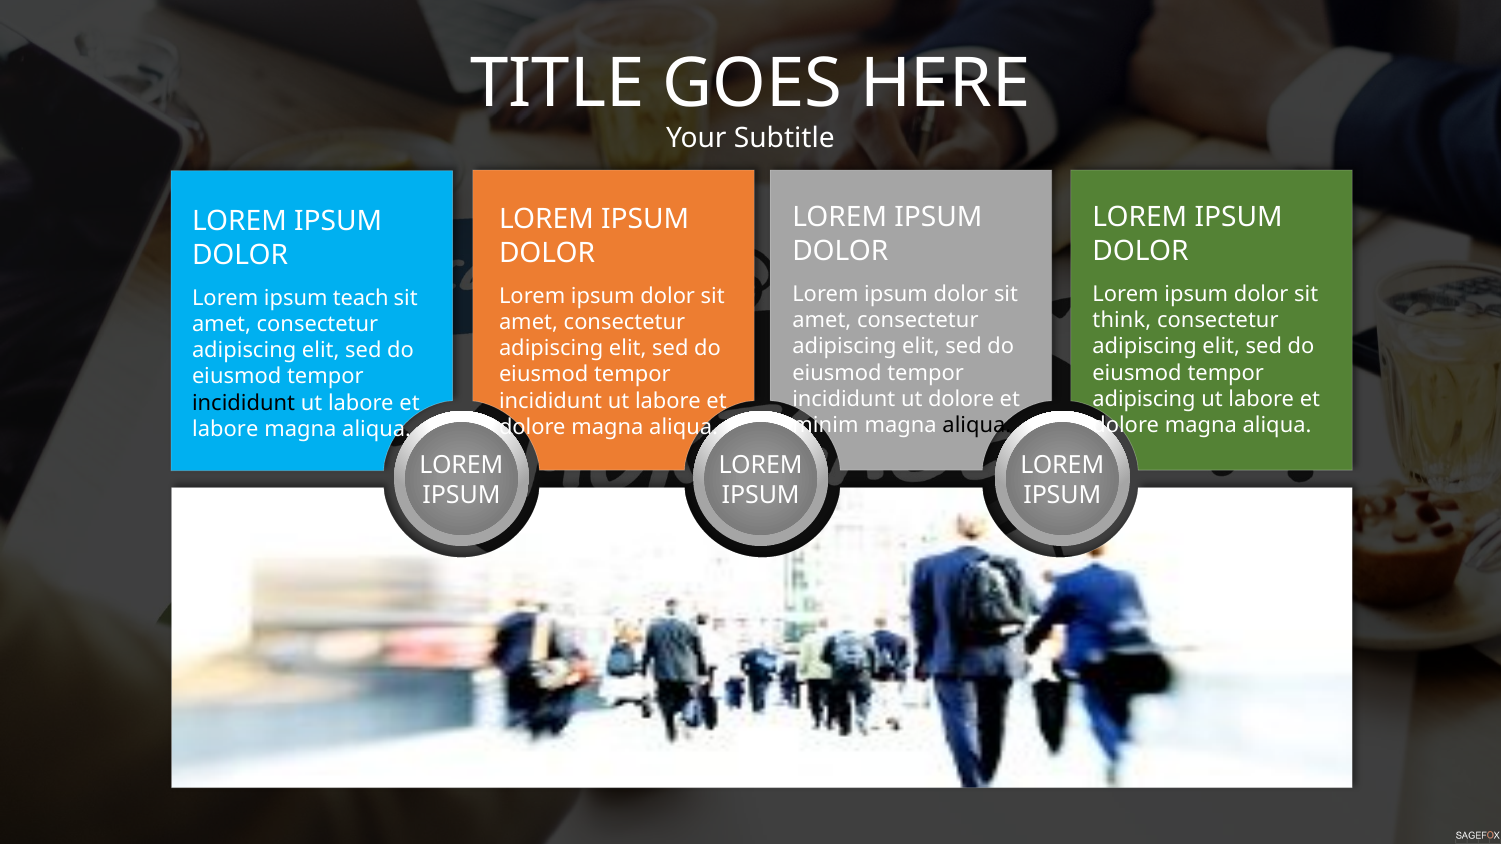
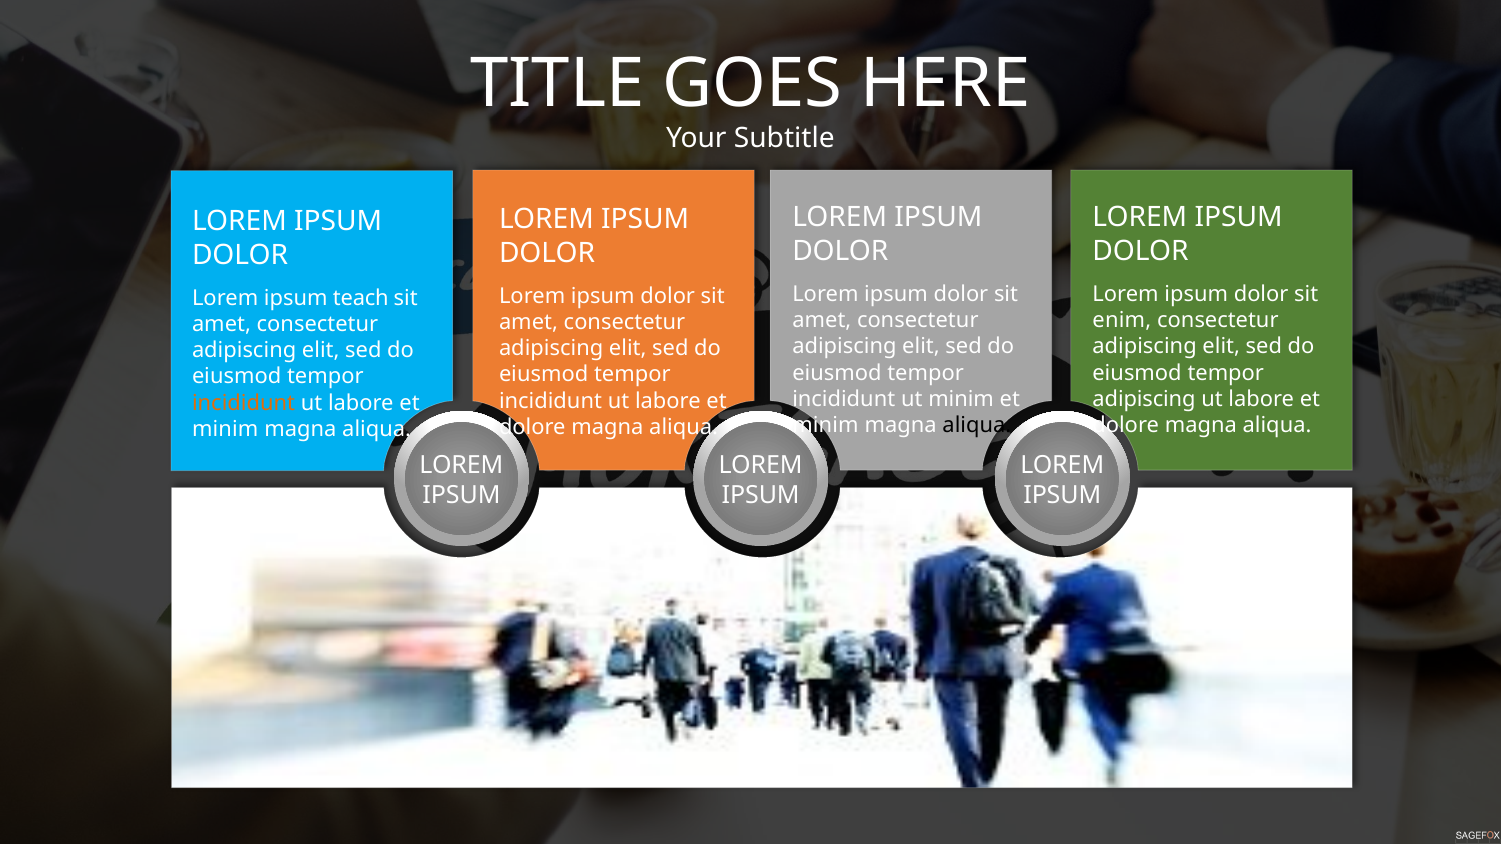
think: think -> enim (1122, 320)
ut dolore: dolore -> minim (961, 399)
incididunt colour: black -> orange (244, 403)
labore: labore -> minim (225, 429)
